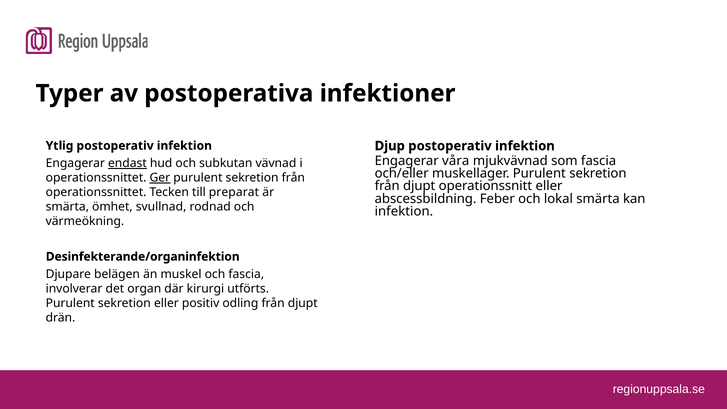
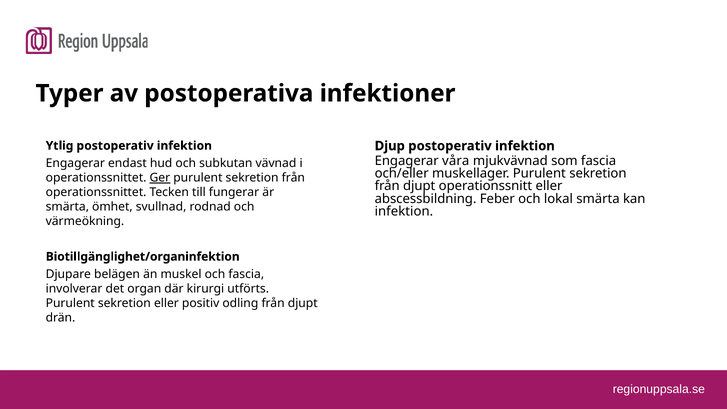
endast underline: present -> none (127, 163)
preparat: preparat -> fungerar (234, 192)
Desinfekterande/organinfektion: Desinfekterande/organinfektion -> Biotillgänglighet/organinfektion (143, 257)
